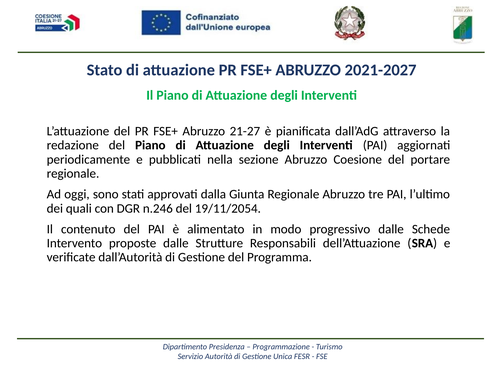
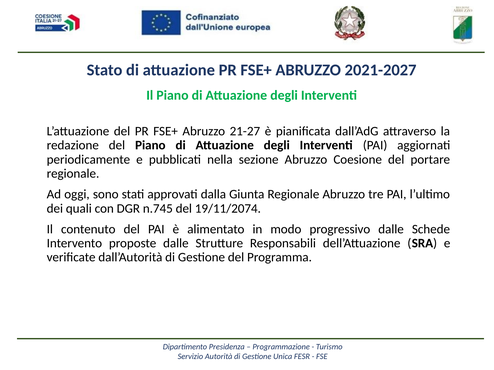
n.246: n.246 -> n.745 (158, 209)
19/11/2054: 19/11/2054 -> 19/11/2074 (228, 209)
